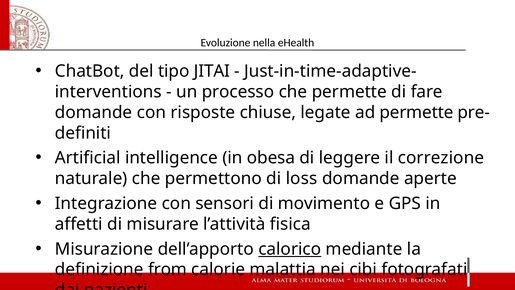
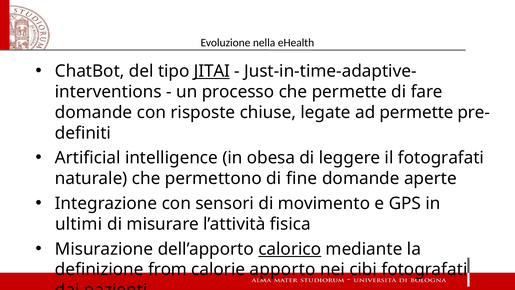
JITAI underline: none -> present (212, 71)
il correzione: correzione -> fotografati (441, 158)
loss: loss -> fine (302, 178)
affetti: affetti -> ultimi (79, 224)
malattia: malattia -> apporto (283, 269)
